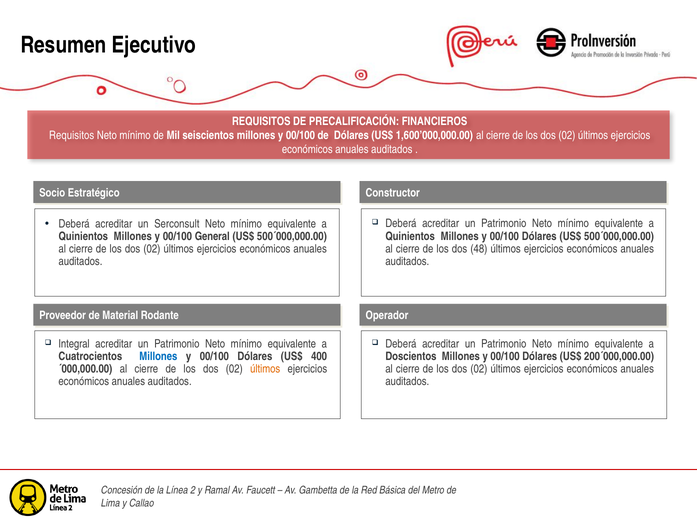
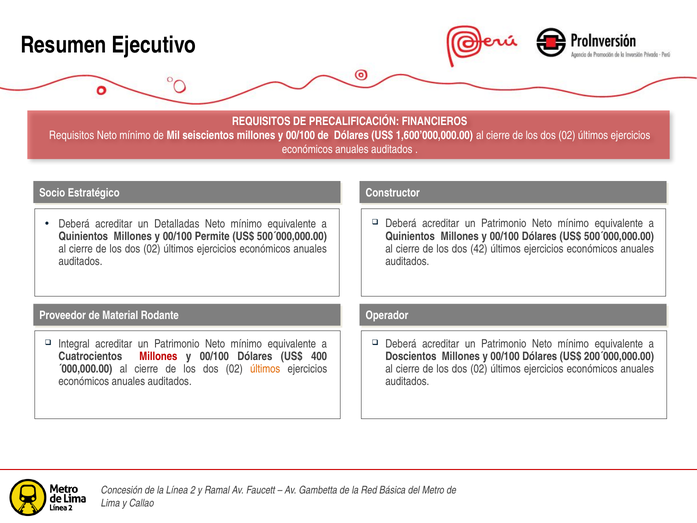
Serconsult: Serconsult -> Detalladas (177, 224)
General: General -> Permite (212, 236)
48: 48 -> 42 (479, 249)
Millones colour: blue -> red (158, 356)
